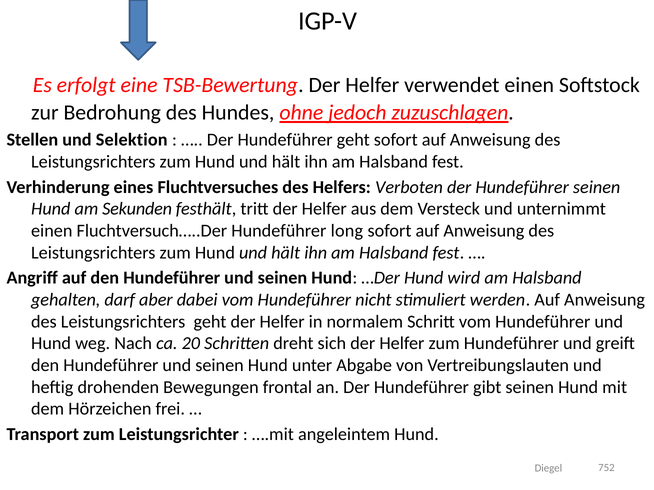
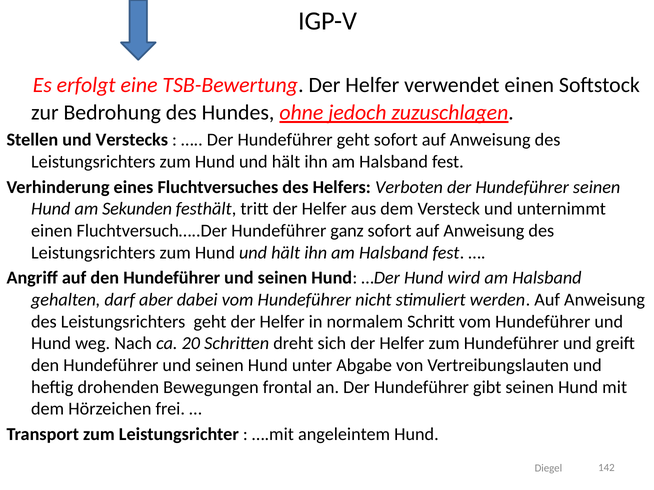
Selektion: Selektion -> Verstecks (132, 140)
long: long -> ganz (347, 231)
752: 752 -> 142 (606, 468)
